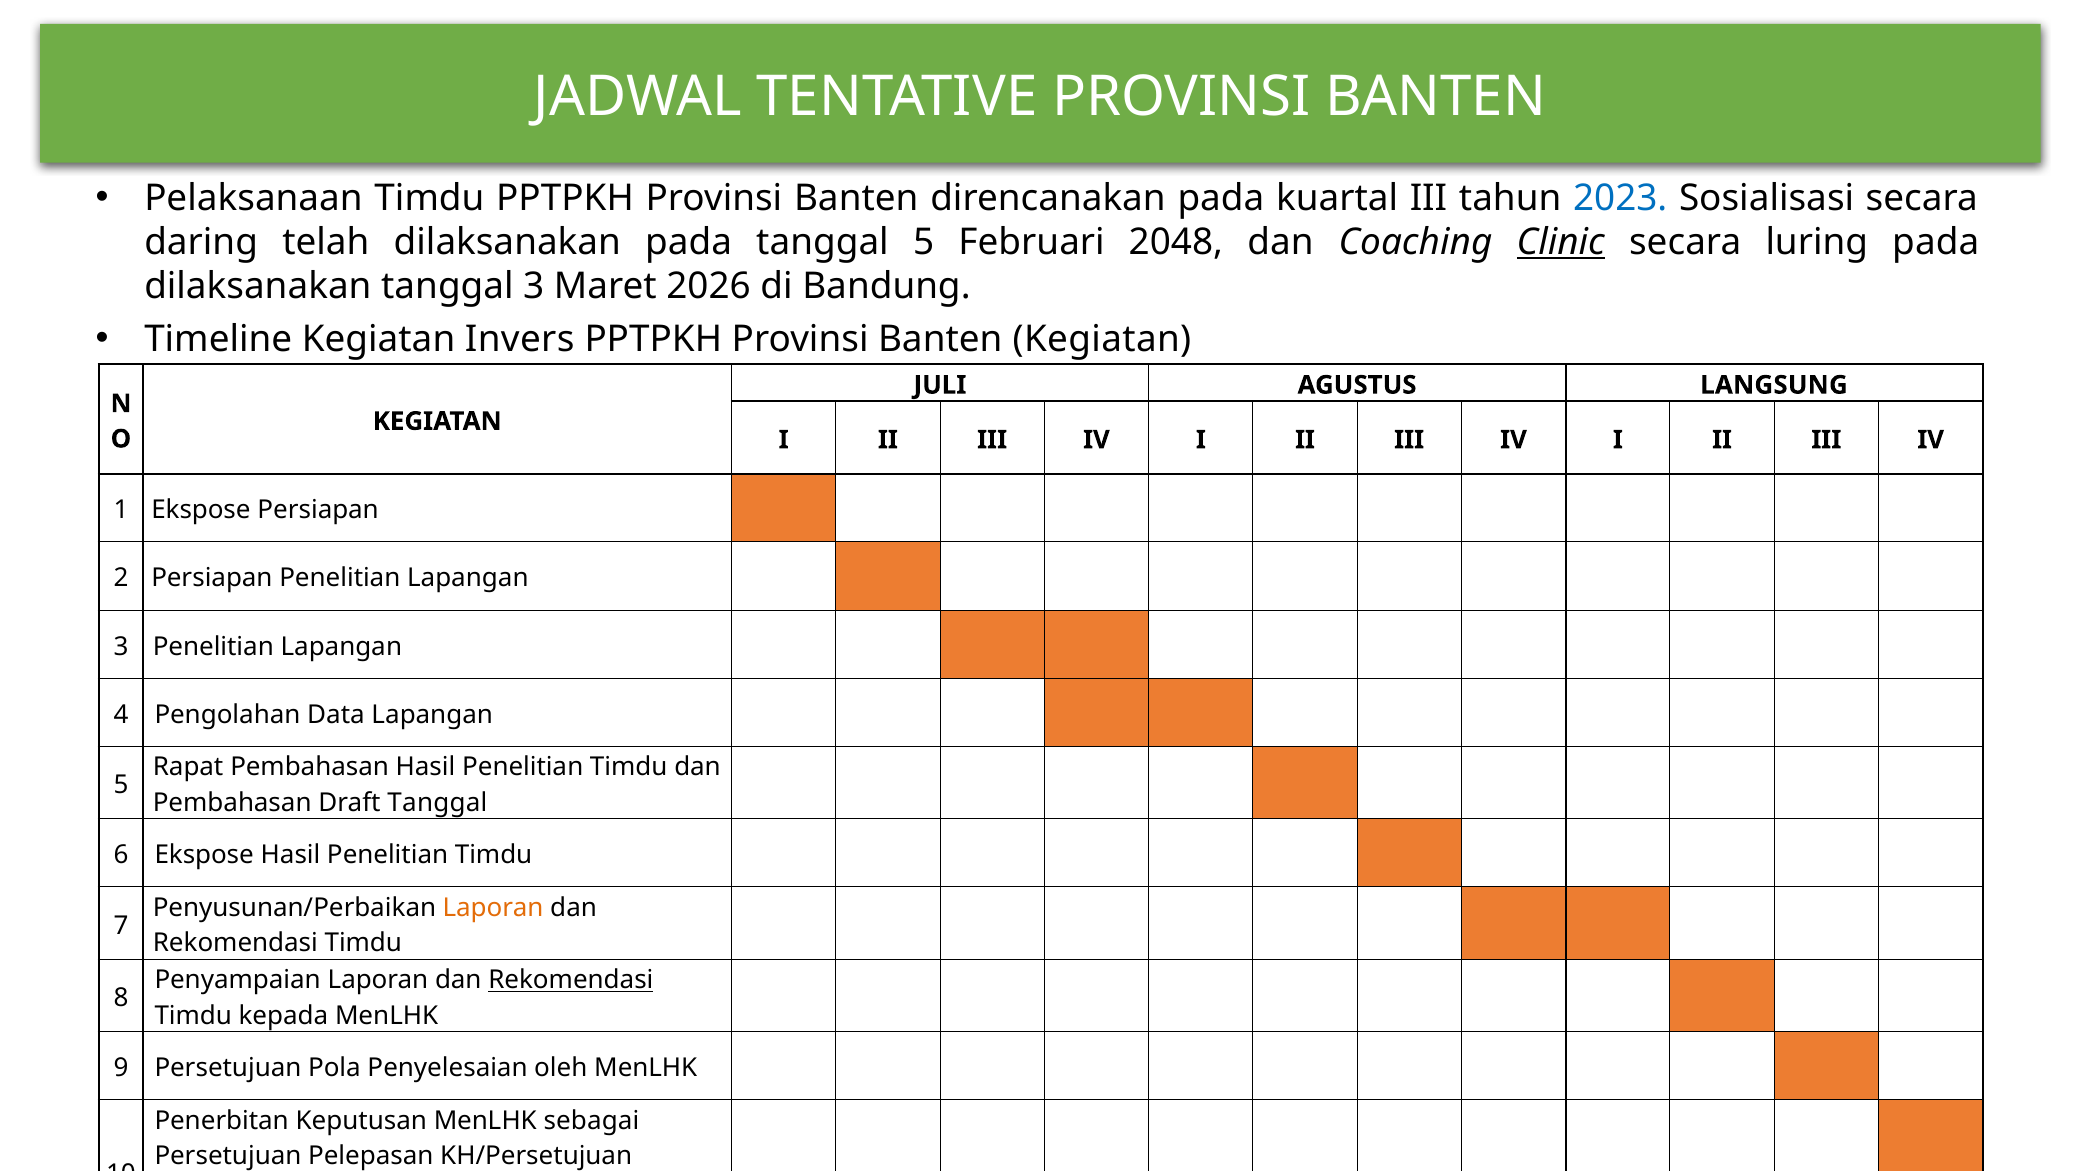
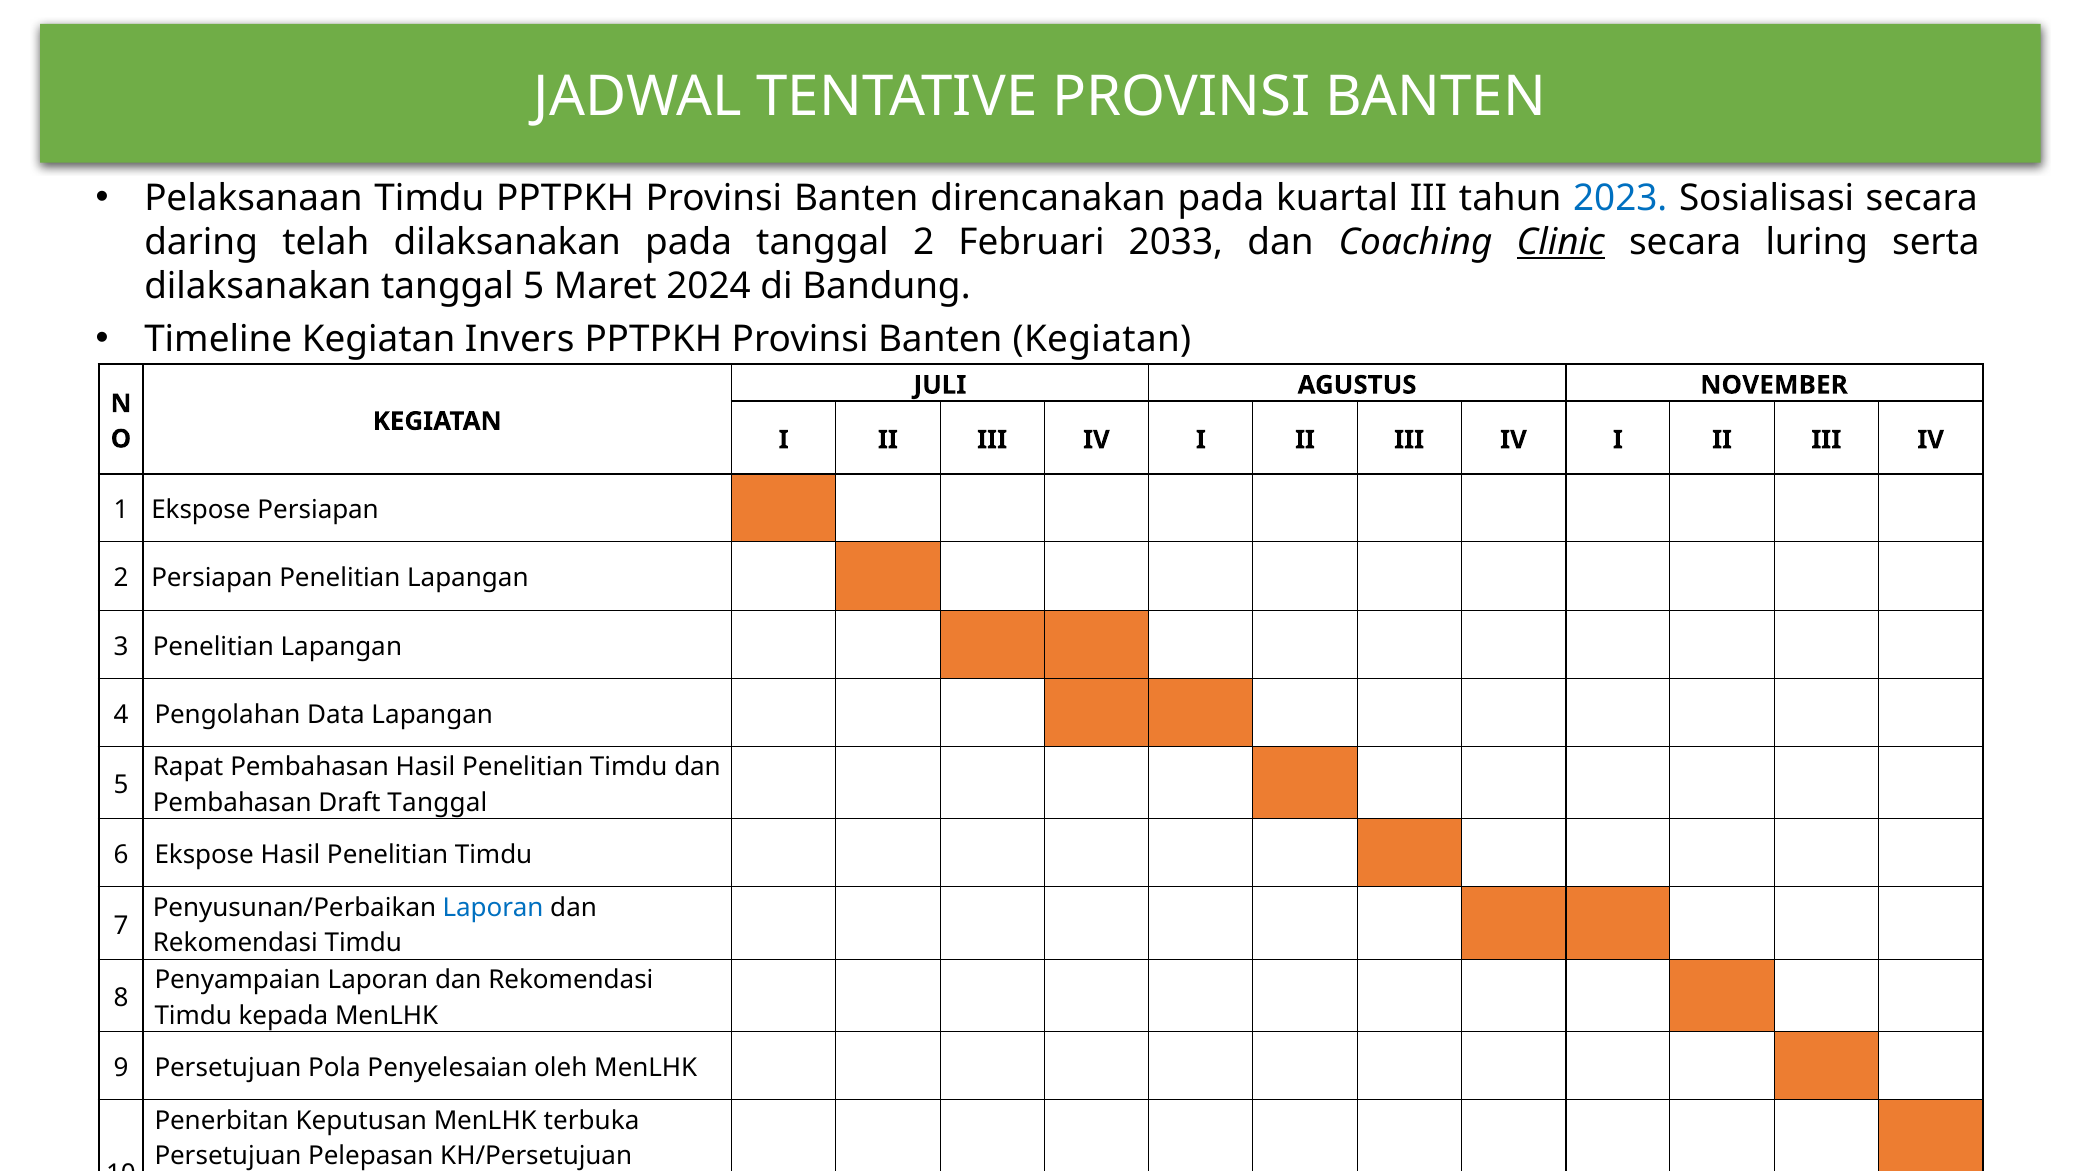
tanggal 5: 5 -> 2 (924, 242)
2048: 2048 -> 2033 (1176, 242)
luring pada: pada -> serta (1936, 242)
tanggal 3: 3 -> 5 (534, 286)
2026: 2026 -> 2024 (709, 286)
LANGSUNG: LANGSUNG -> NOVEMBER (1774, 385)
Laporan colour: orange -> blue (493, 907)
Rekomendasi underline: present -> none (571, 980)
sebagai: sebagai -> terbuka (592, 1120)
